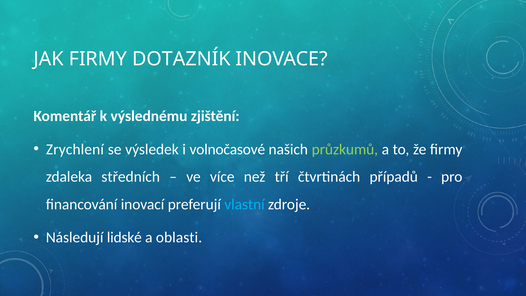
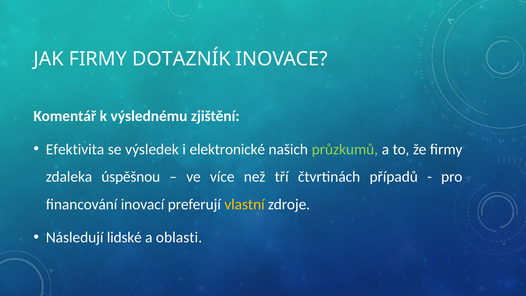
Zrychlení: Zrychlení -> Efektivita (75, 149)
volnočasové: volnočasové -> elektronické (227, 149)
středních: středních -> úspěšnou (131, 177)
vlastní colour: light blue -> yellow (244, 204)
